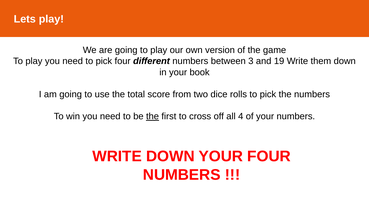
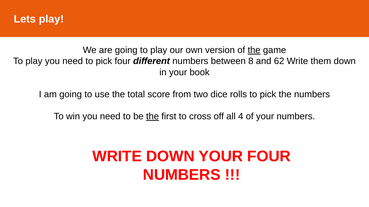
the underline: none -> present (254, 50)
3: 3 -> 8 (251, 61)
19: 19 -> 62 (279, 61)
